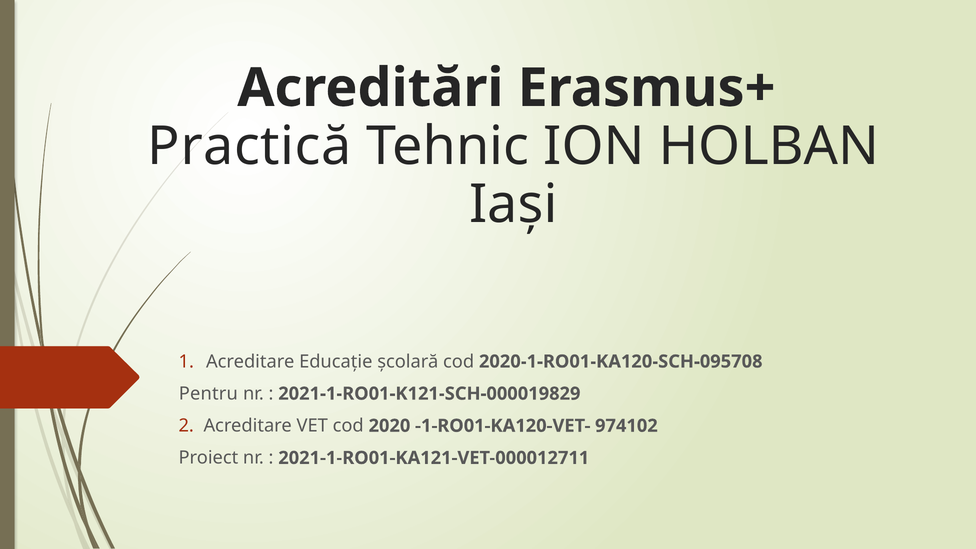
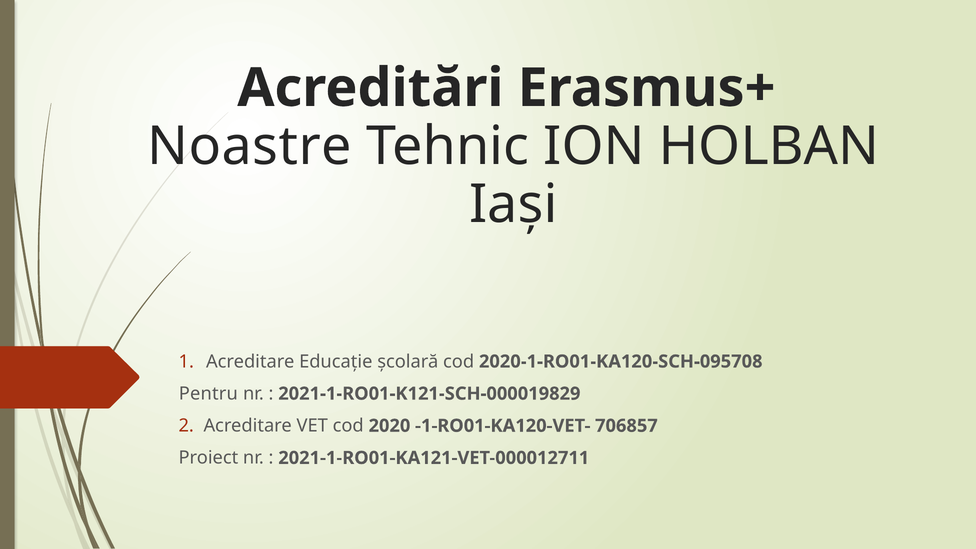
Practică: Practică -> Noastre (249, 146)
974102: 974102 -> 706857 (626, 426)
